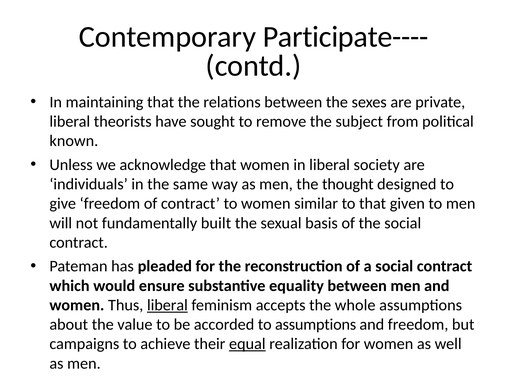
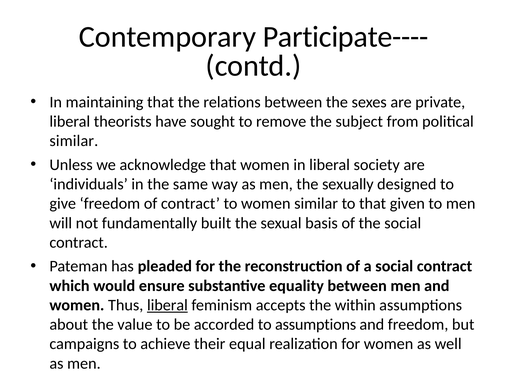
known: known -> similar (74, 141)
thought: thought -> sexually (348, 184)
whole: whole -> within (355, 305)
equal underline: present -> none (247, 344)
